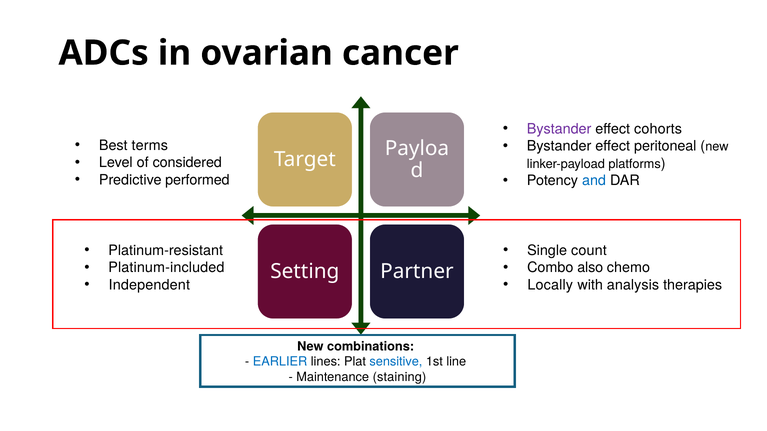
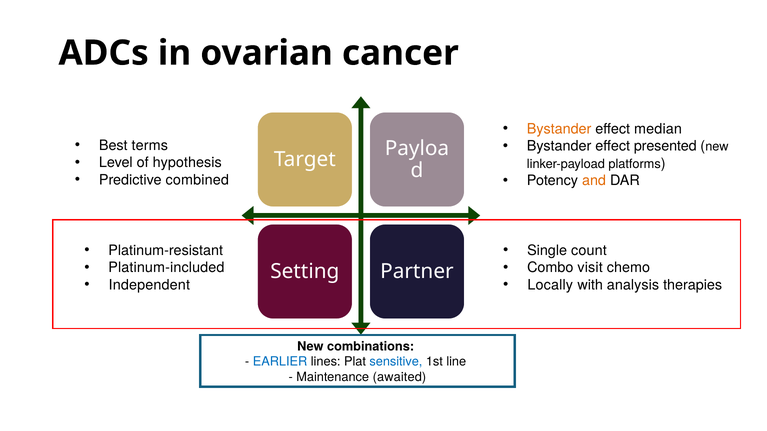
Bystander colour: purple -> orange (559, 129)
cohorts: cohorts -> median (658, 129)
peritoneal: peritoneal -> presented (665, 146)
considered: considered -> hypothesis (187, 163)
performed: performed -> combined (197, 180)
and colour: blue -> orange (594, 181)
also: also -> visit (590, 268)
staining: staining -> awaited (399, 377)
